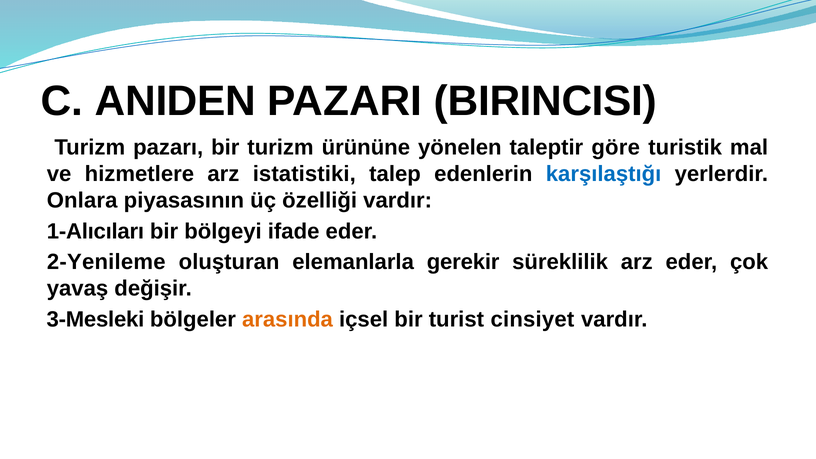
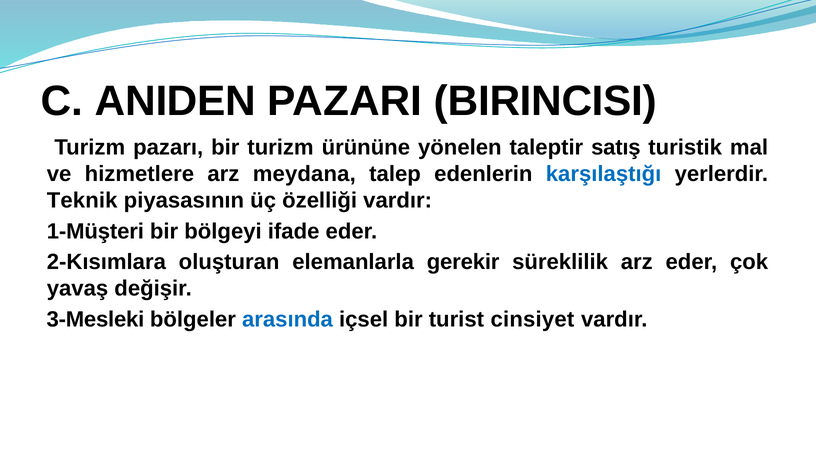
göre: göre -> satış (616, 147)
istatistiki: istatistiki -> meydana (304, 174)
Onlara: Onlara -> Teknik (82, 200)
1-Alıcıları: 1-Alıcıları -> 1-Müşteri (95, 231)
2-Yenileme: 2-Yenileme -> 2-Kısımlara (106, 262)
arasında colour: orange -> blue (287, 320)
